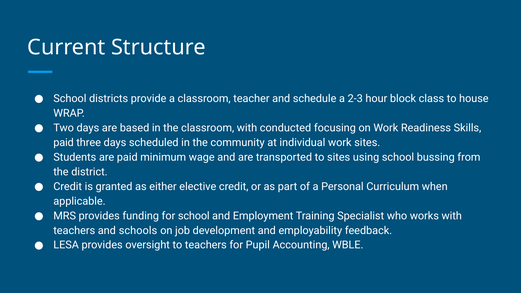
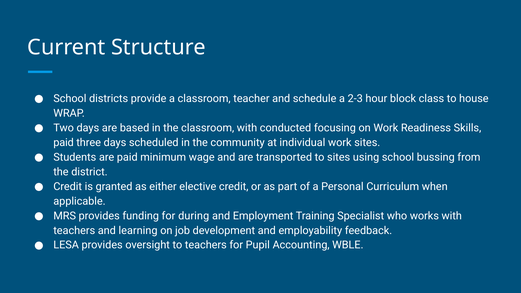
for school: school -> during (194, 216)
schools: schools -> learning (138, 230)
